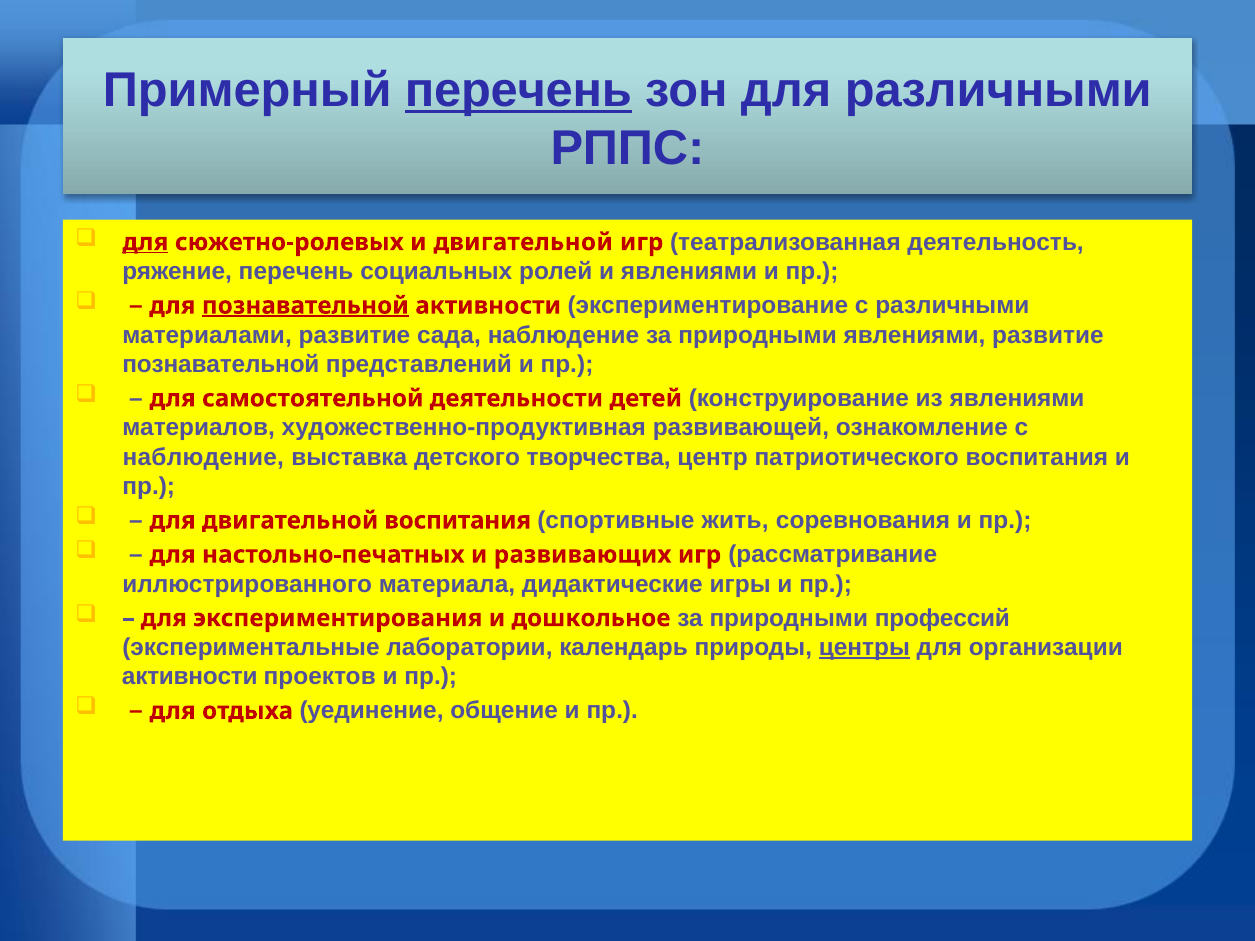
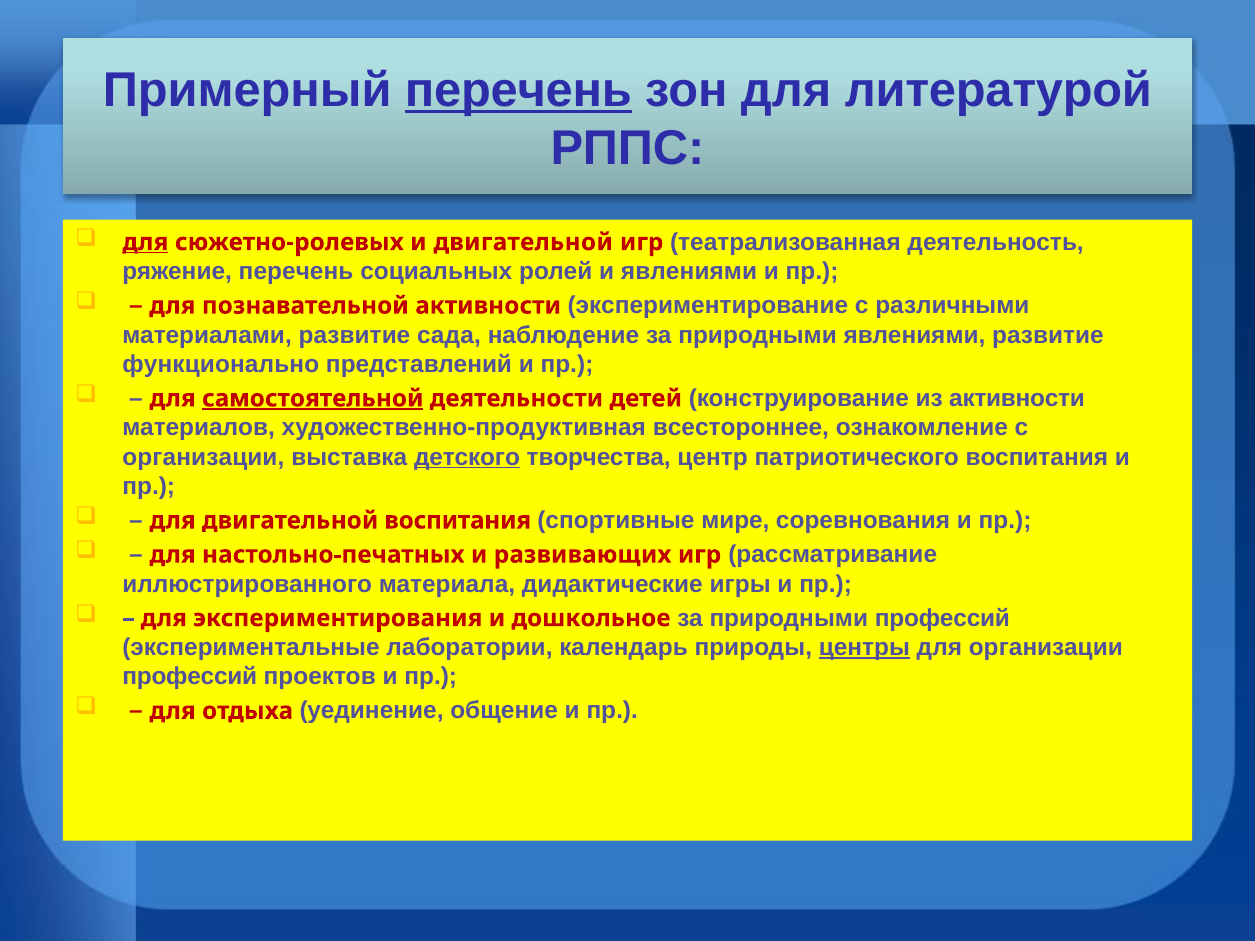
для различными: различными -> литературой (998, 90)
познавательной underline: present -> none (305, 306)
познавательной: познавательной -> функционально (221, 364)
самостоятельной underline: none -> present (313, 399)
из явлениями: явлениями -> активности (1017, 399)
развивающей: развивающей -> всестороннее (741, 428)
наблюдение: наблюдение -> организации (203, 457)
детского underline: none -> present (467, 457)
жить: жить -> мире (735, 521)
активности: активности -> профессий (190, 677)
